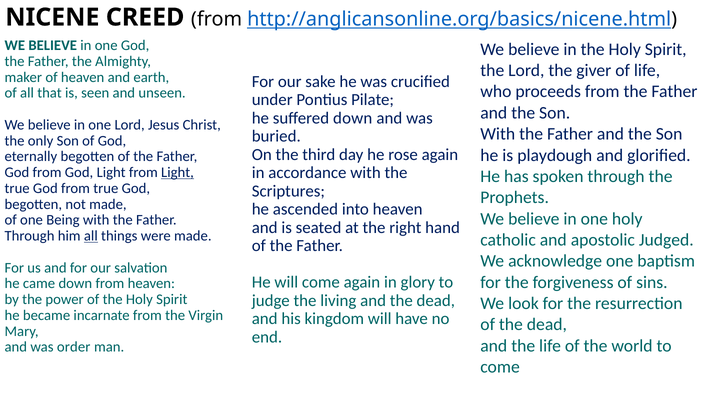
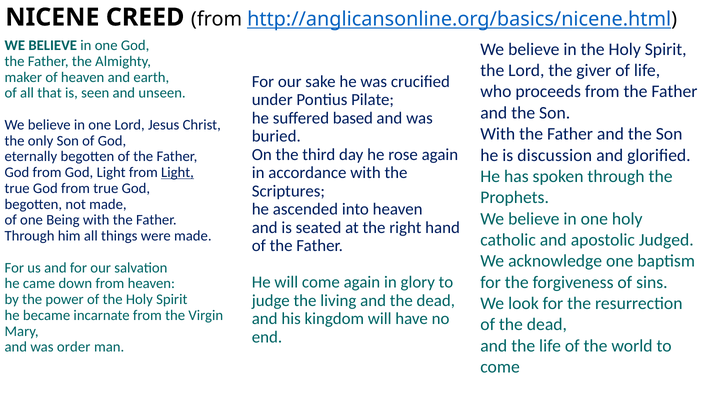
suffered down: down -> based (353, 118)
playdough: playdough -> discussion (555, 155)
all underline: present -> none (91, 236)
